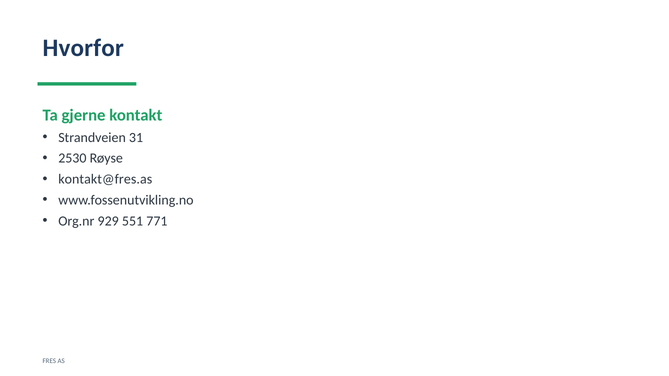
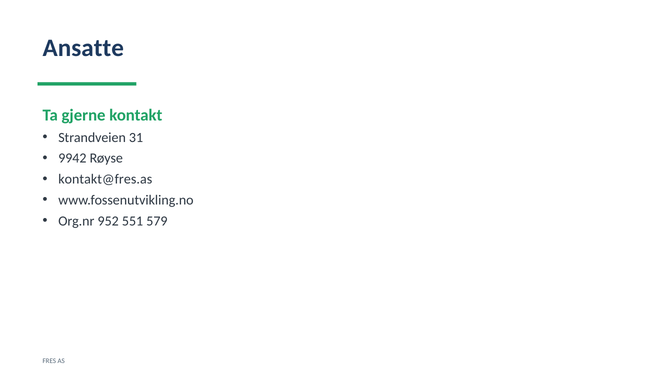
Hvorfor: Hvorfor -> Ansatte (83, 48)
2530: 2530 -> 9942 (72, 158)
929: 929 -> 952 (108, 221)
771: 771 -> 579 (157, 221)
